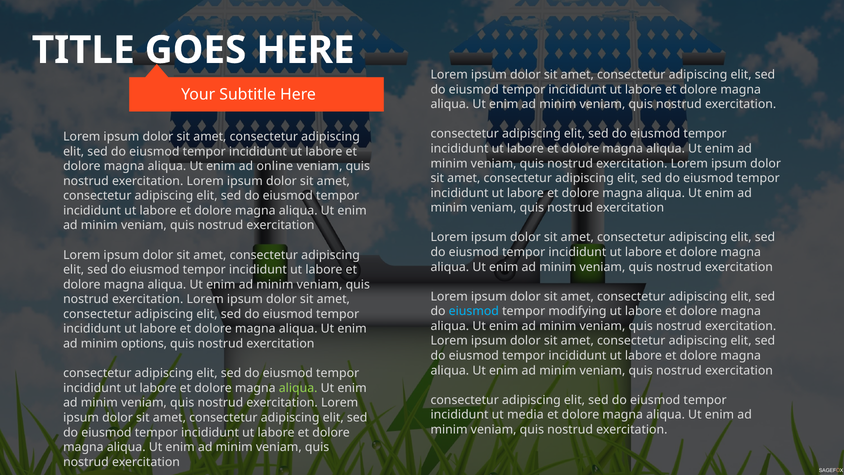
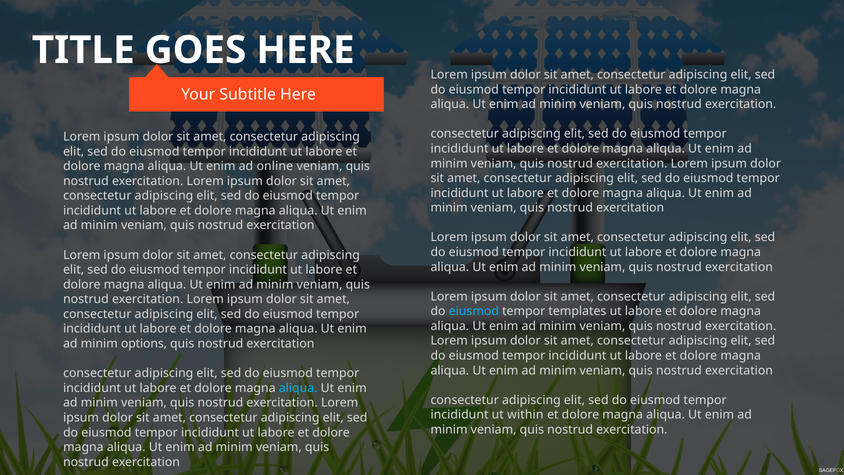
modifying: modifying -> templates (577, 311)
aliqua colour: light green -> light blue (298, 388)
media: media -> within (525, 415)
